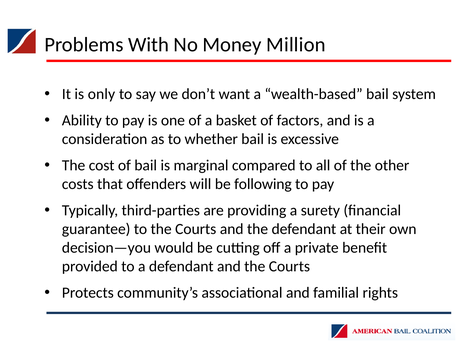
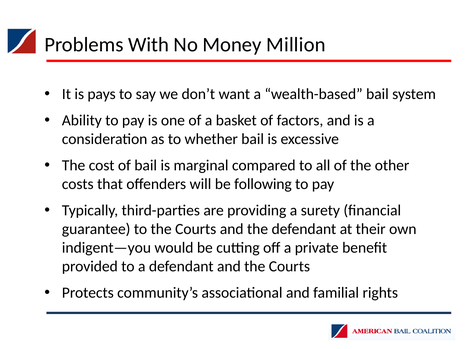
only: only -> pays (102, 94)
decision—you: decision—you -> indigent—you (106, 248)
